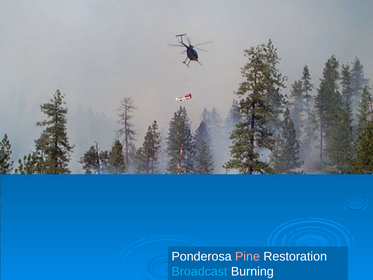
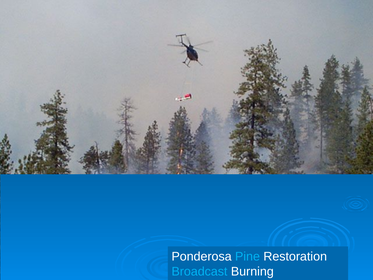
Pine colour: pink -> light blue (248, 256)
